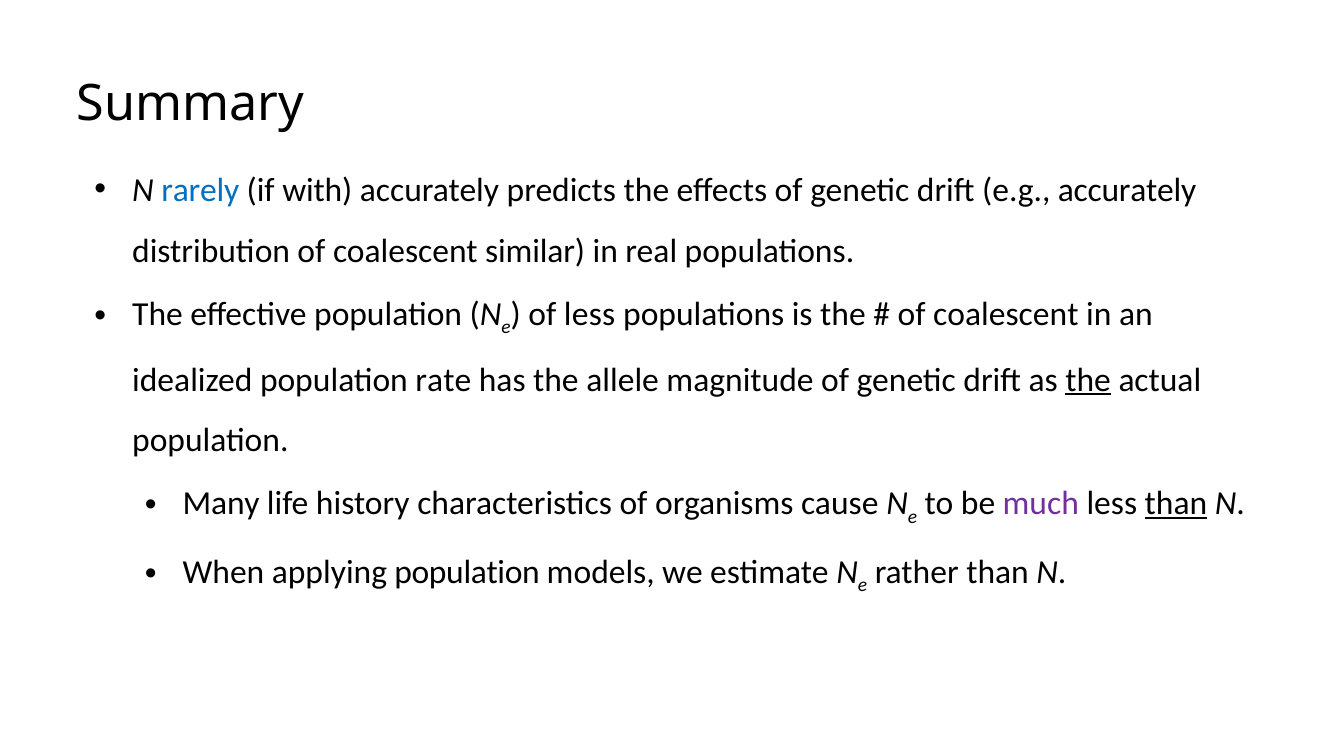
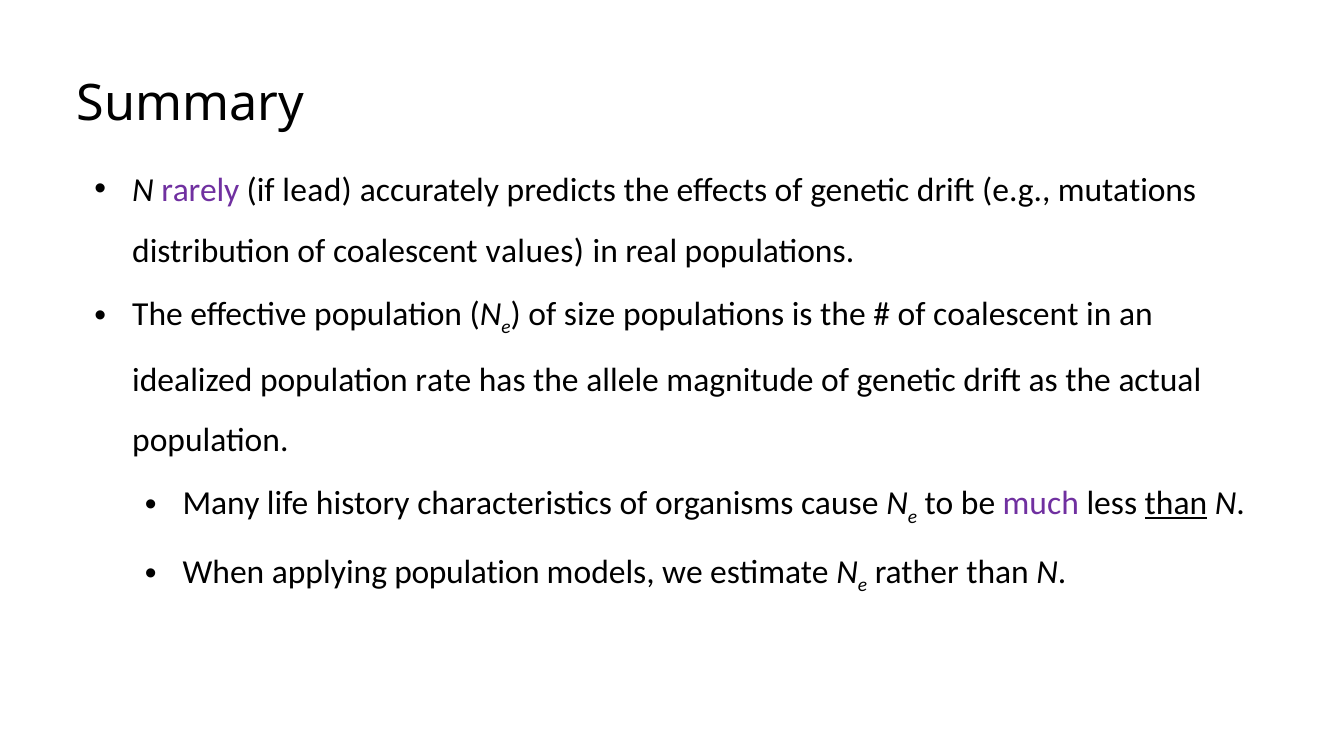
rarely colour: blue -> purple (200, 190)
with: with -> lead (317, 190)
e.g accurately: accurately -> mutations (1127, 190)
similar: similar -> values (535, 251)
of less: less -> size (590, 314)
the underline: present -> none (1088, 380)
